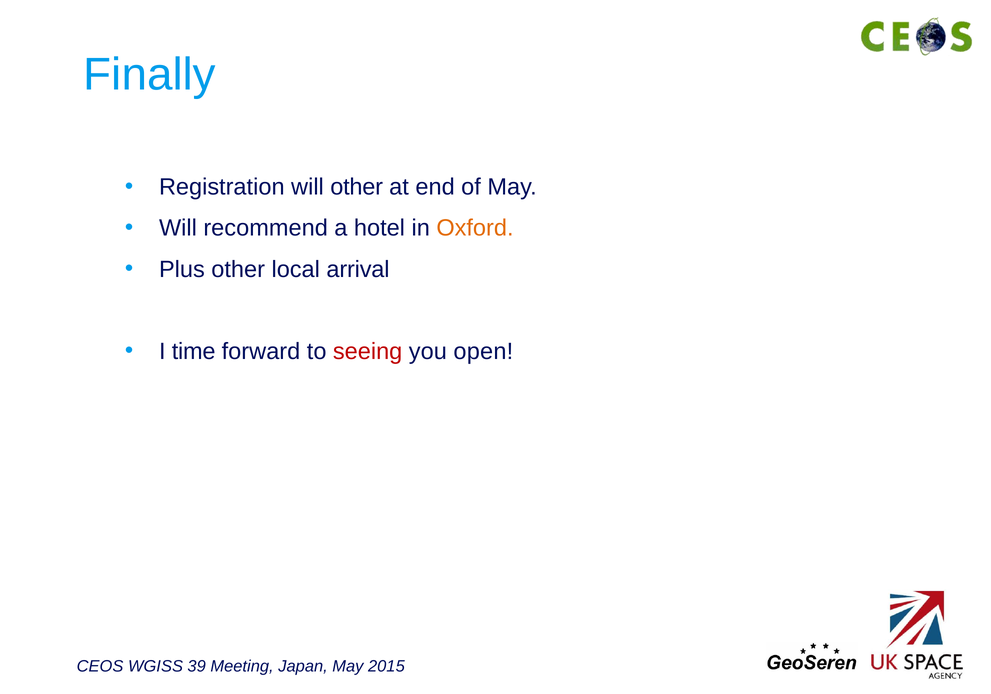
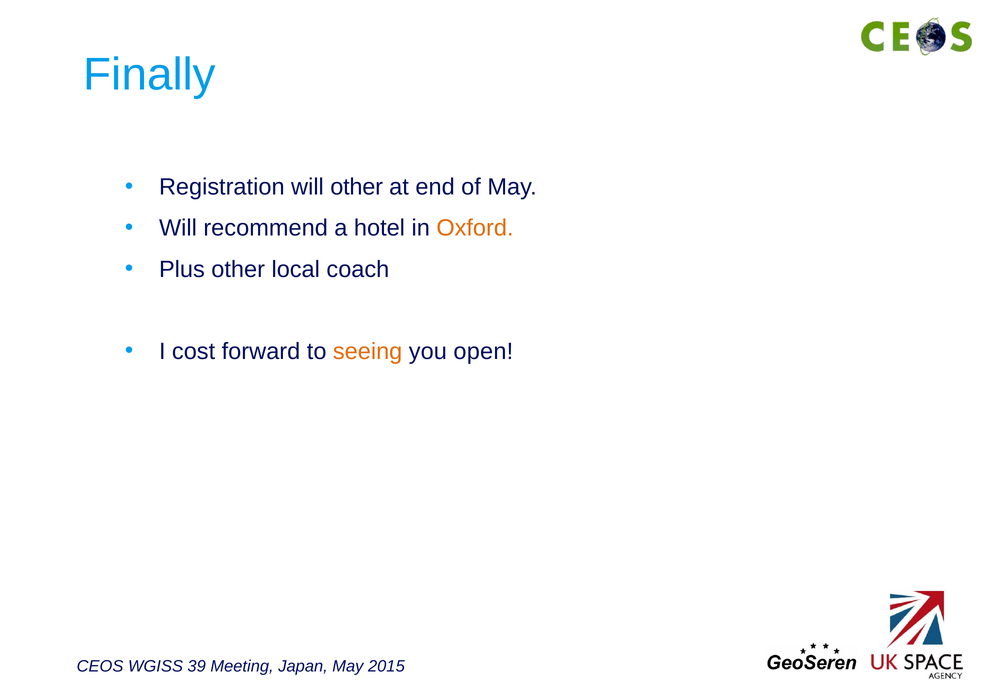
arrival: arrival -> coach (358, 269)
time: time -> cost (194, 352)
seeing colour: red -> orange (368, 352)
